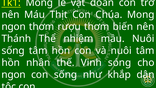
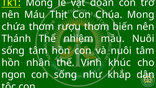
ngon: ngon -> chứa (14, 27)
sóng: sóng -> khúc (120, 63)
